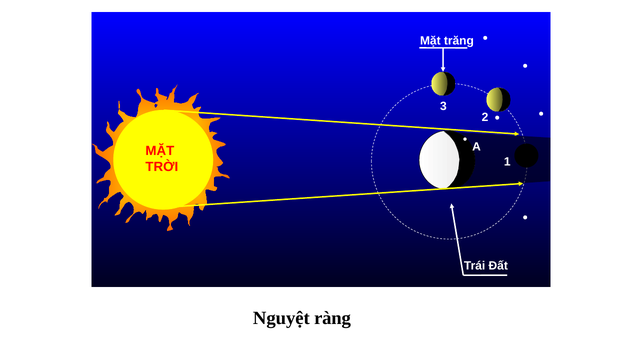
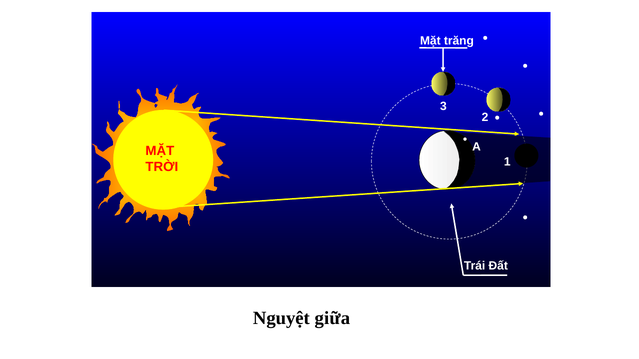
ràng: ràng -> giữa (332, 319)
